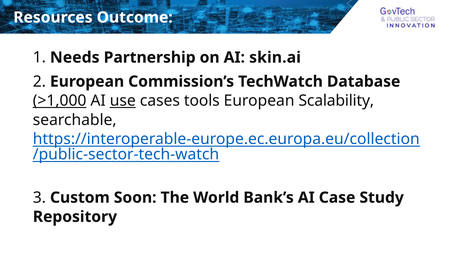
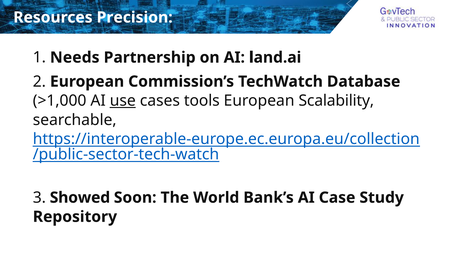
Outcome: Outcome -> Precision (135, 17)
skin.ai: skin.ai -> land.ai (275, 57)
>1,000 underline: present -> none (60, 101)
Custom: Custom -> Showed (80, 197)
